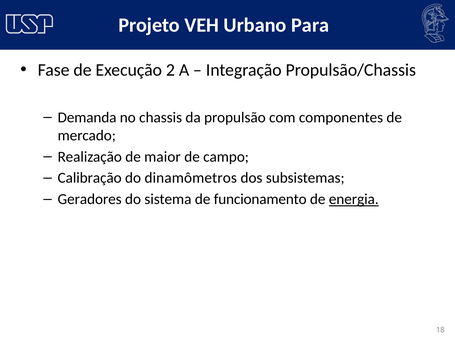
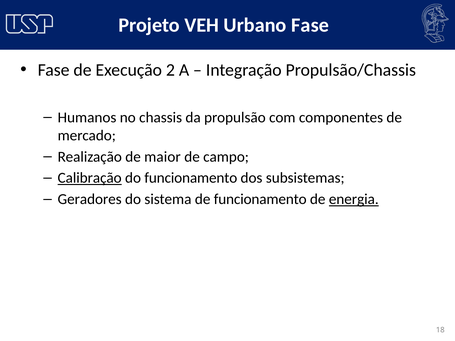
Urbano Para: Para -> Fase (310, 25)
Demanda: Demanda -> Humanos (87, 117)
Calibração underline: none -> present (90, 178)
do dinamômetros: dinamômetros -> funcionamento (191, 178)
